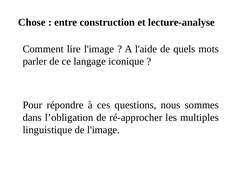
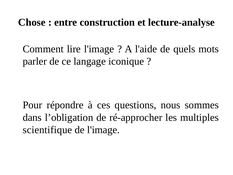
linguistique: linguistique -> scientifique (47, 130)
